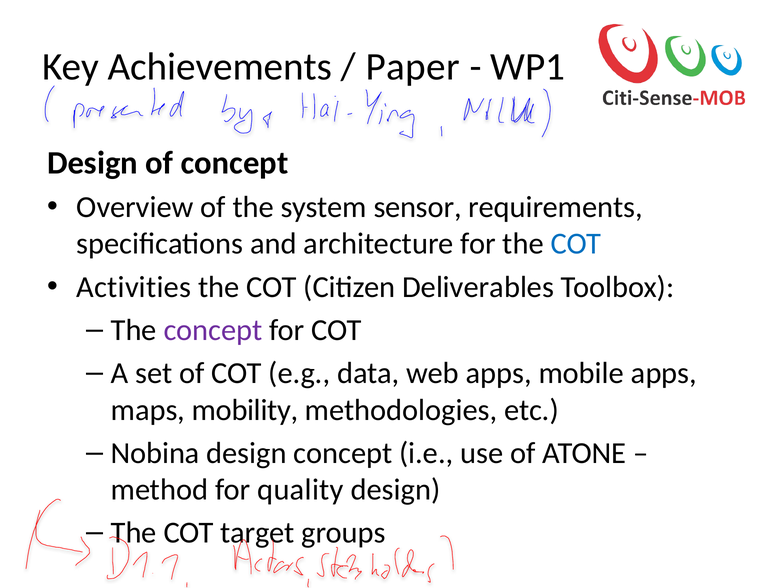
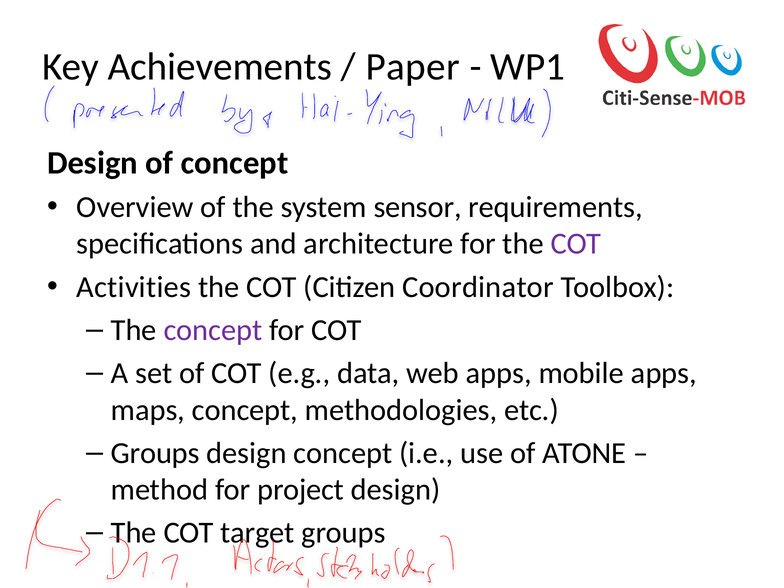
COT colour: blue -> purple (576, 244)
Deliverables: Deliverables -> Coordinator (478, 287)
maps mobility: mobility -> concept (245, 410)
Nobina: Nobina -> Groups (155, 453)
quality: quality -> project (301, 490)
